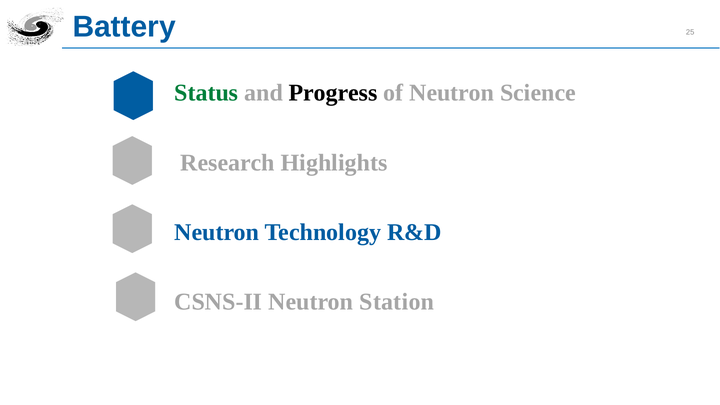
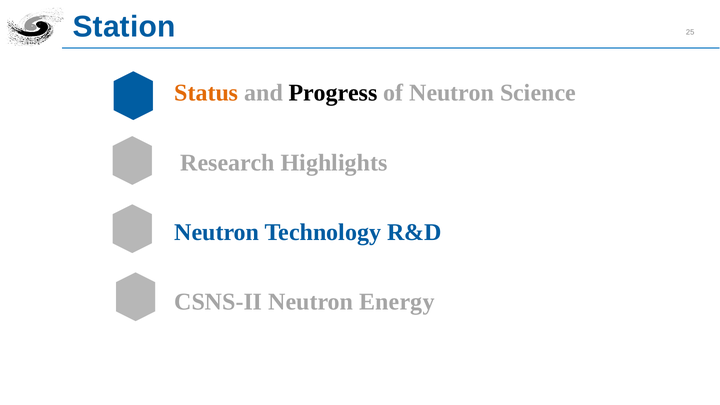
Battery: Battery -> Station (124, 27)
Status colour: green -> orange (206, 93)
Station: Station -> Energy (397, 302)
